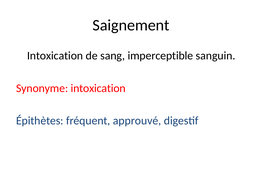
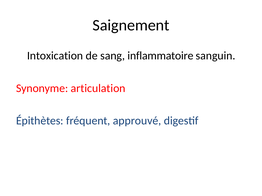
imperceptible: imperceptible -> inflammatoire (160, 56)
Synonyme intoxication: intoxication -> articulation (98, 88)
